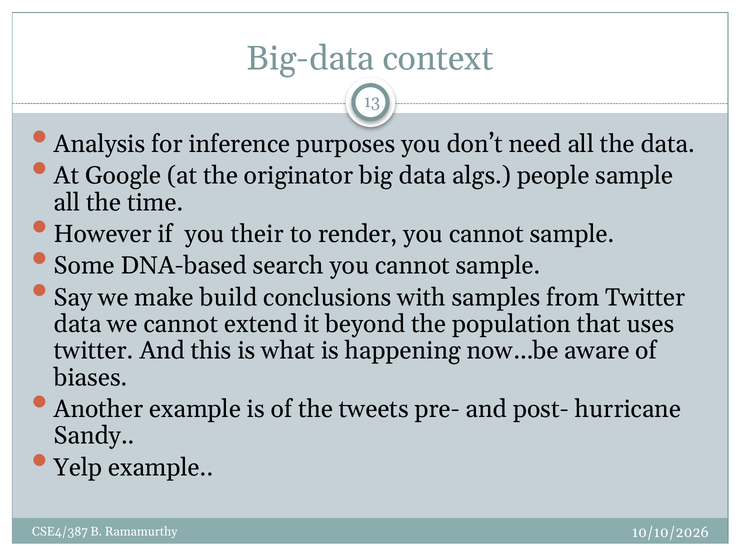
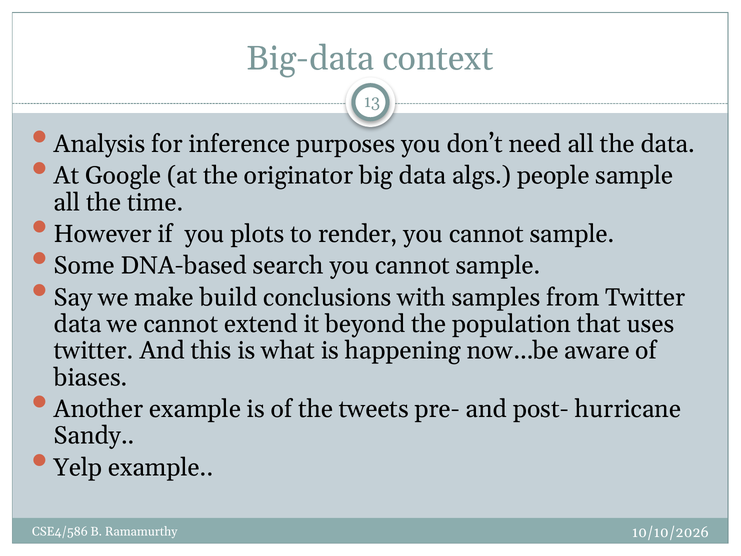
their: their -> plots (257, 234)
CSE4/387: CSE4/387 -> CSE4/586 (60, 531)
